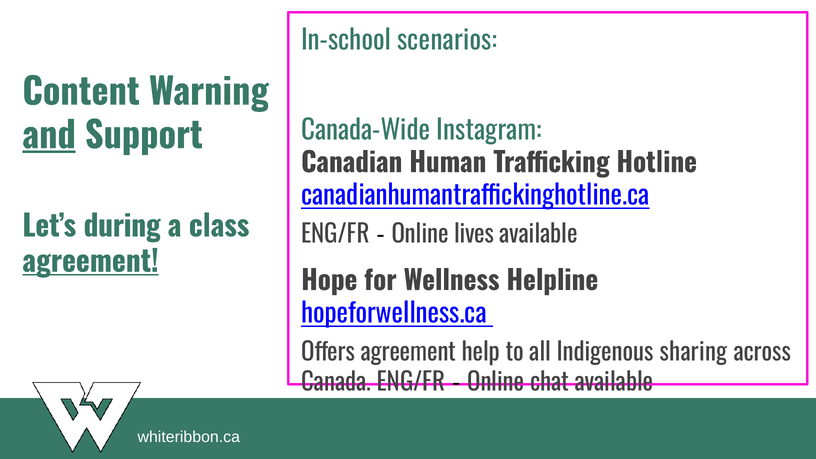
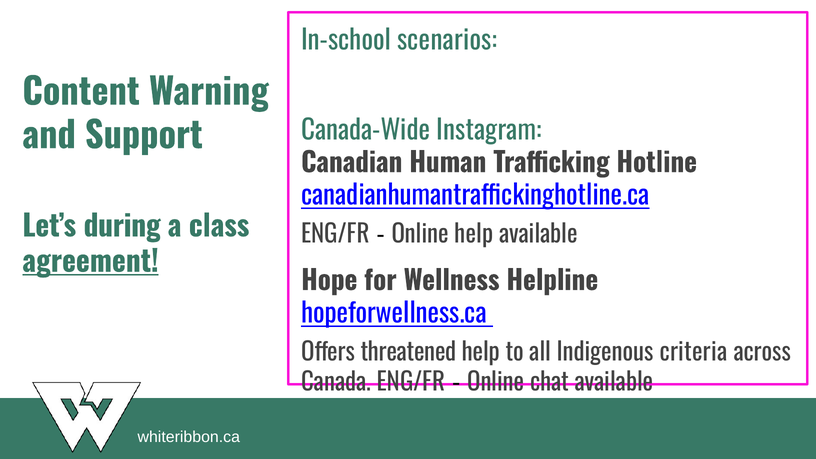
and underline: present -> none (49, 136)
Online lives: lives -> help (474, 235)
Offers agreement: agreement -> threatened (408, 353)
sharing: sharing -> criteria (693, 353)
